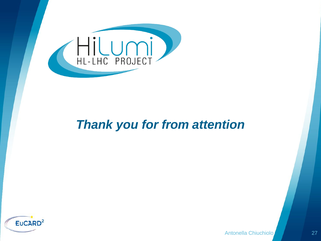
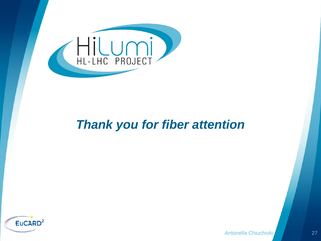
from: from -> fiber (175, 125)
